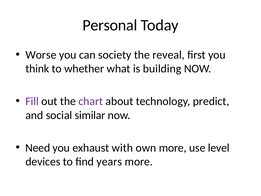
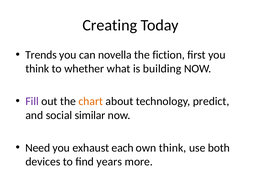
Personal: Personal -> Creating (110, 25)
Worse: Worse -> Trends (41, 55)
society: society -> novella (115, 55)
reveal: reveal -> fiction (169, 55)
chart colour: purple -> orange (91, 101)
with: with -> each (123, 148)
own more: more -> think (173, 148)
level: level -> both (219, 148)
